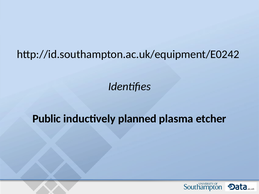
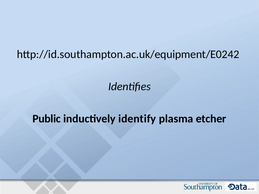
planned: planned -> identify (137, 119)
